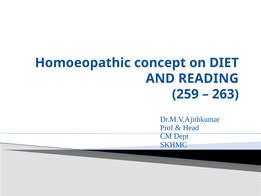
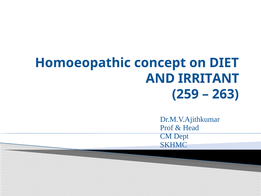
READING: READING -> IRRITANT (209, 78)
